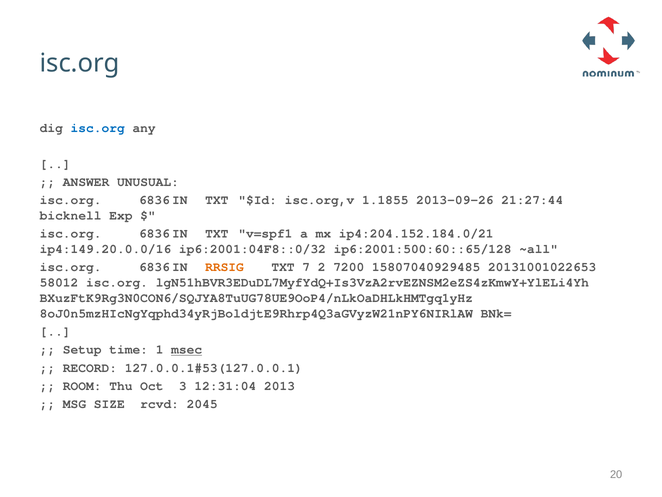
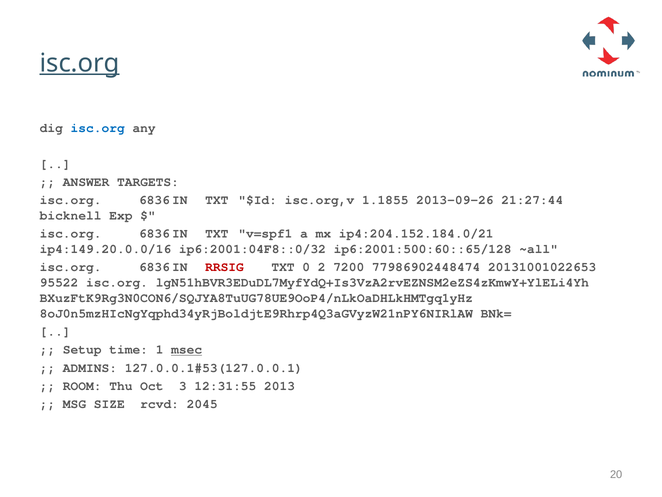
isc.org underline: none -> present (80, 63)
UNUSUAL: UNUSUAL -> TARGETS (148, 182)
RRSIG colour: orange -> red (225, 267)
7: 7 -> 0 (306, 267)
15807040929485: 15807040929485 -> 77986902448474 (426, 267)
58012: 58012 -> 95522 (59, 282)
RECORD: RECORD -> ADMINS (90, 367)
12:31:04: 12:31:04 -> 12:31:55 (225, 385)
